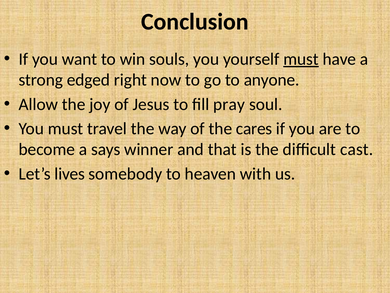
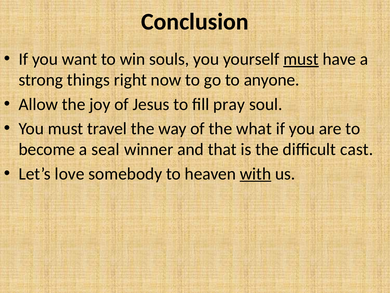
edged: edged -> things (88, 80)
cares: cares -> what (254, 128)
says: says -> seal (106, 149)
lives: lives -> love (70, 173)
with underline: none -> present (255, 173)
